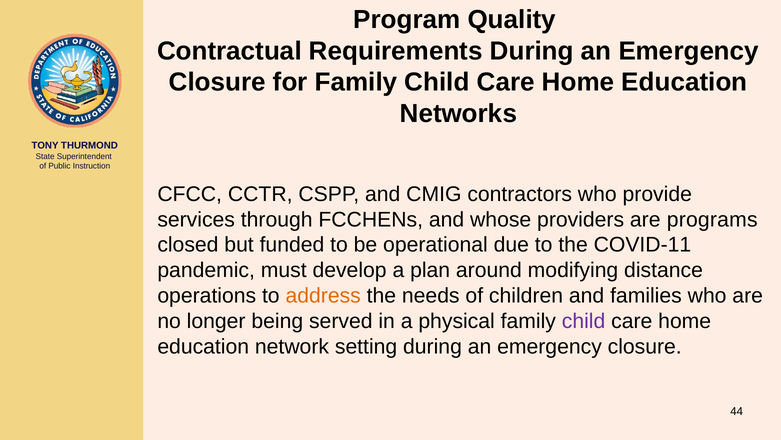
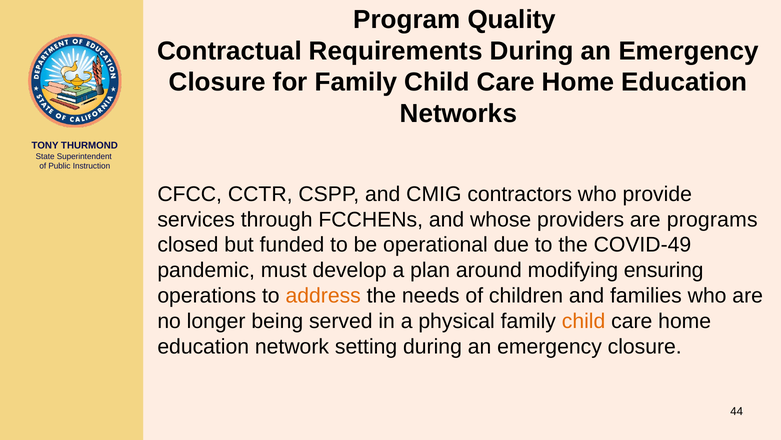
COVID-11: COVID-11 -> COVID-49 (642, 245)
distance: distance -> ensuring (664, 270)
child colour: purple -> orange (584, 321)
